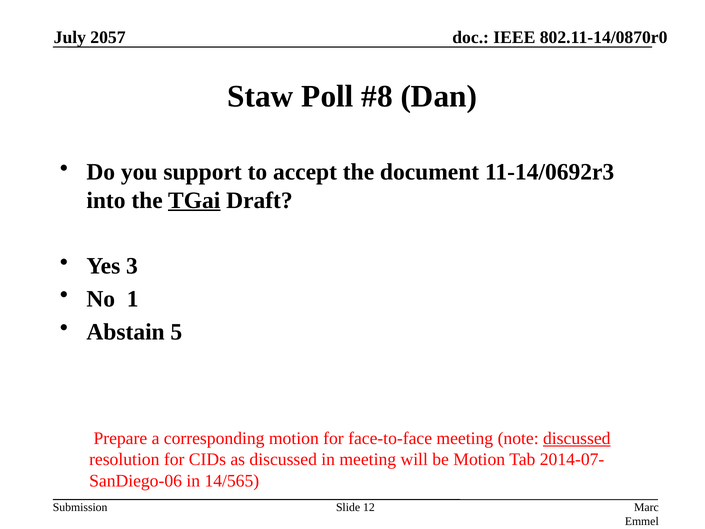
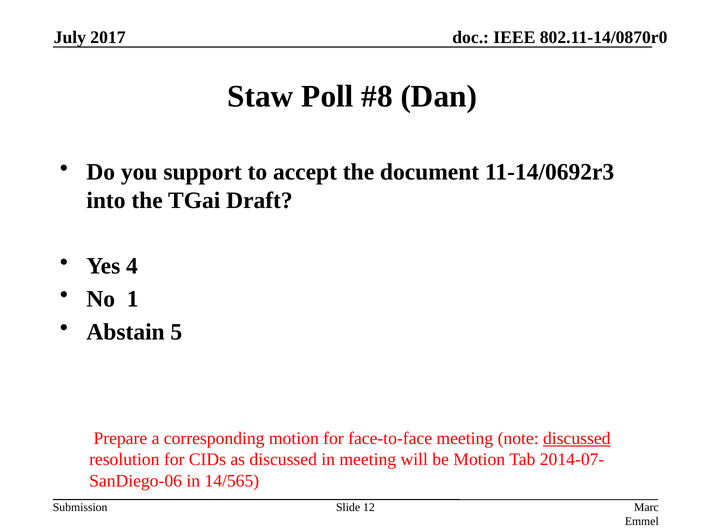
2057: 2057 -> 2017 (108, 38)
TGai underline: present -> none (194, 200)
3: 3 -> 4 (132, 266)
